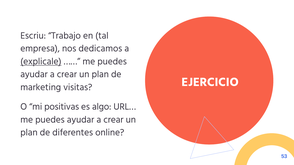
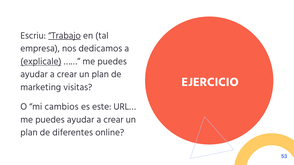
Trabajo underline: none -> present (64, 36)
positivas: positivas -> cambios (62, 107)
algo: algo -> este (102, 107)
